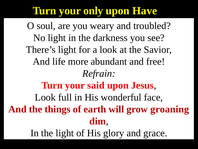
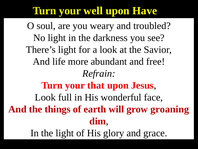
only: only -> well (93, 11)
said: said -> that (96, 85)
